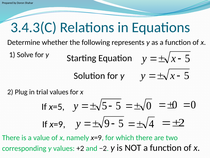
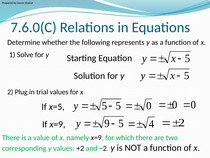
3.4.3(C: 3.4.3(C -> 7.6.0(C (34, 27)
